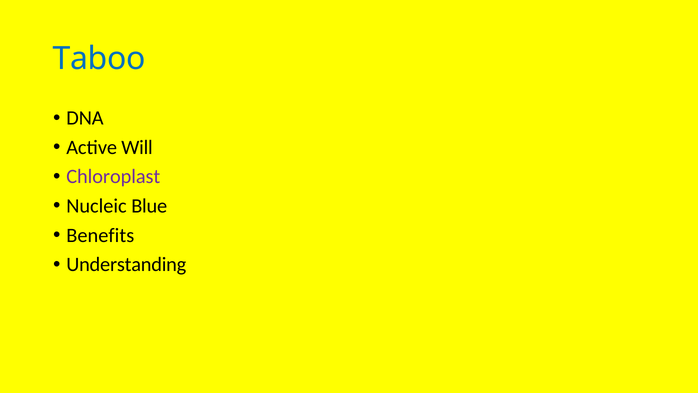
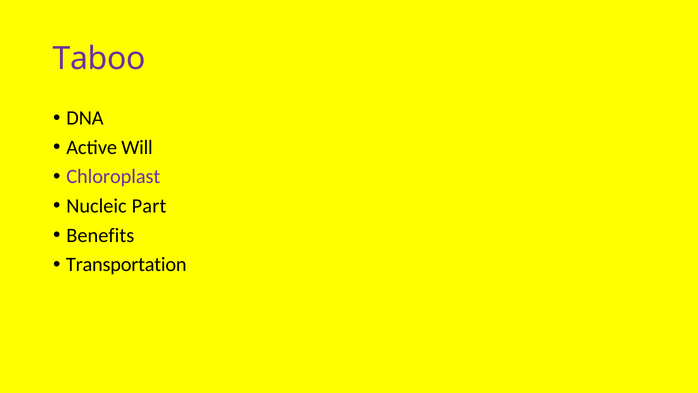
Taboo colour: blue -> purple (99, 59)
Blue: Blue -> Part (149, 206)
Understanding: Understanding -> Transportation (126, 264)
